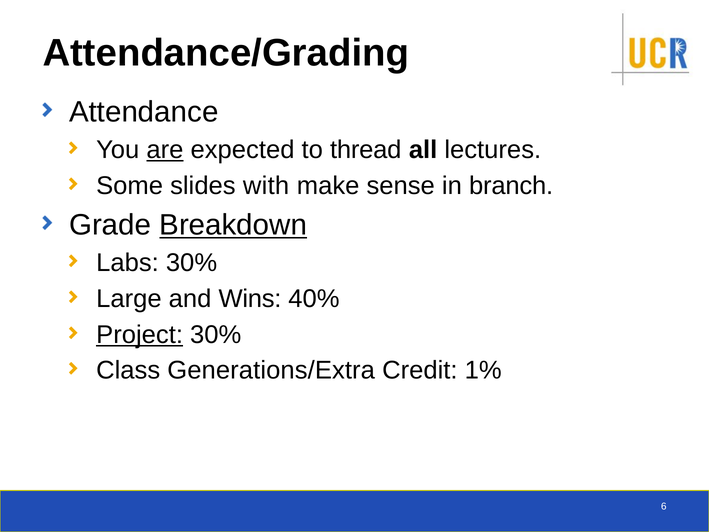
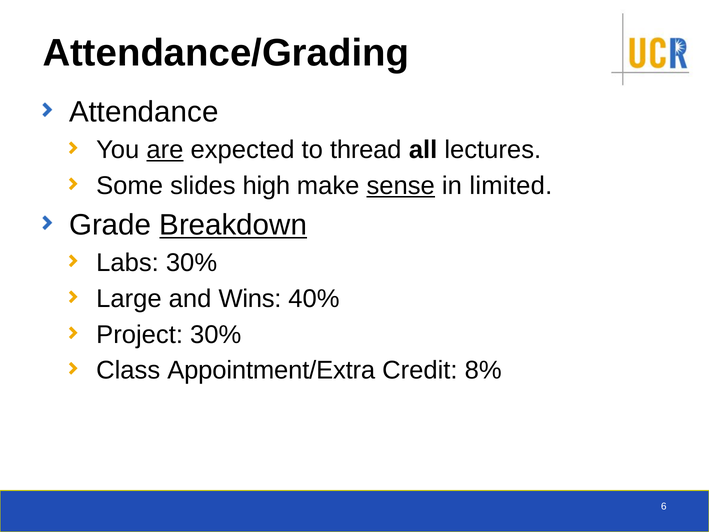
with: with -> high (266, 186)
sense underline: none -> present (401, 186)
branch: branch -> limited (511, 186)
Project underline: present -> none (140, 334)
Generations/Extra: Generations/Extra -> Appointment/Extra (271, 370)
1%: 1% -> 8% (483, 370)
